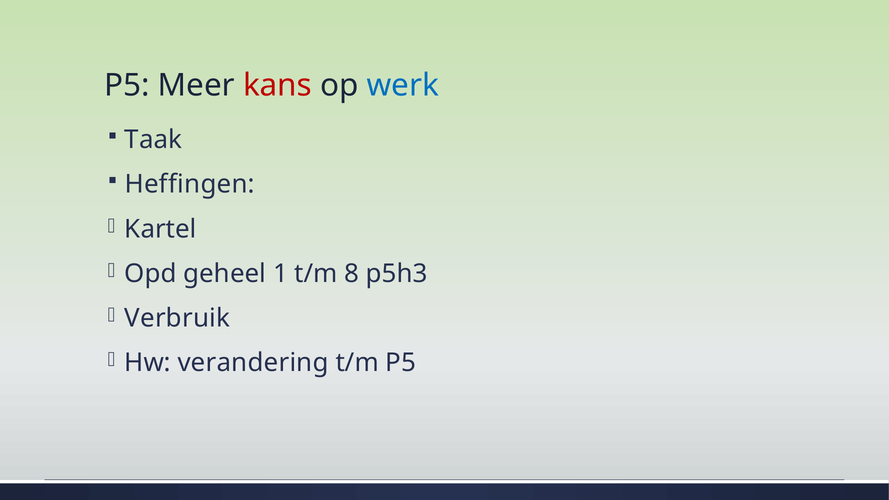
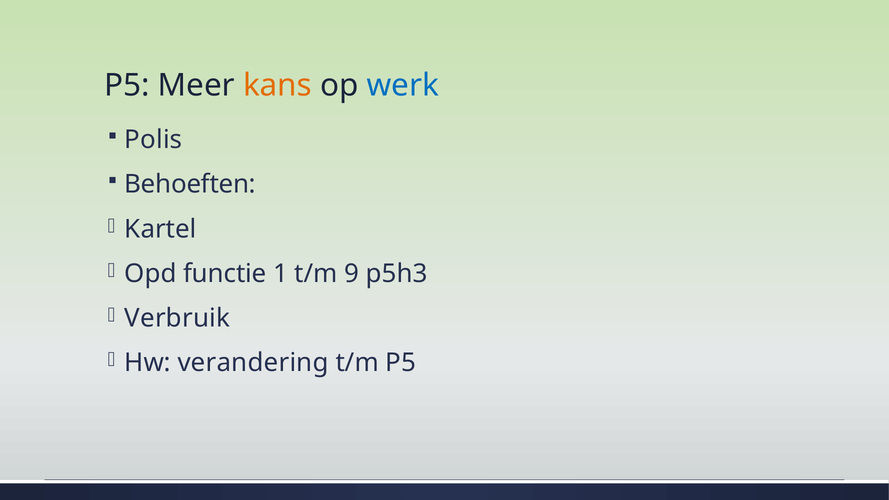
kans colour: red -> orange (278, 86)
Taak: Taak -> Polis (153, 140)
Heffingen: Heffingen -> Behoeften (190, 184)
geheel: geheel -> functie (225, 274)
8: 8 -> 9 (352, 274)
